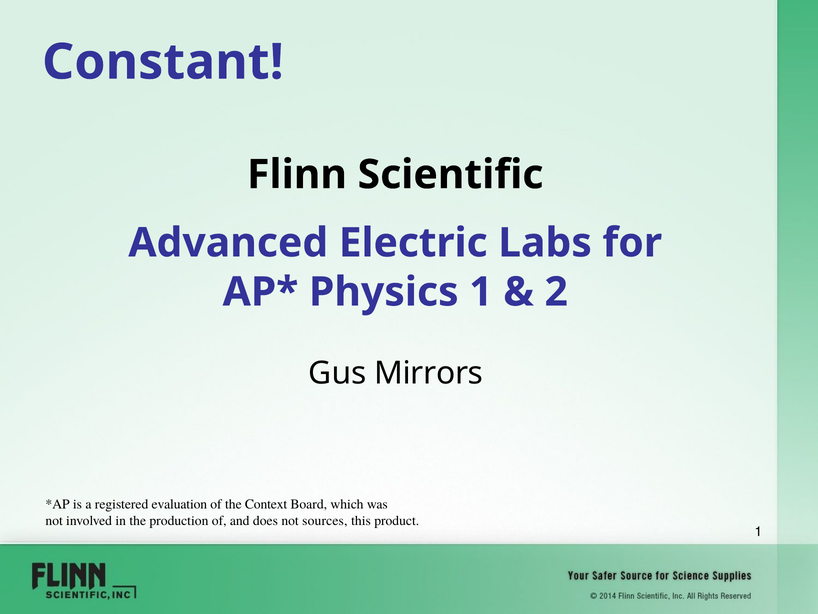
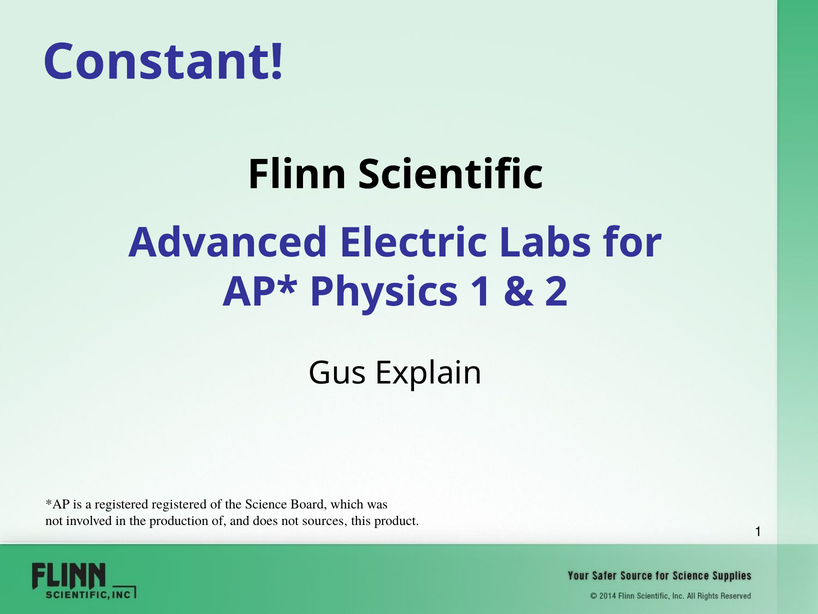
Mirrors: Mirrors -> Explain (428, 373)
registered evaluation: evaluation -> registered (179, 504)
Context: Context -> Science (266, 504)
